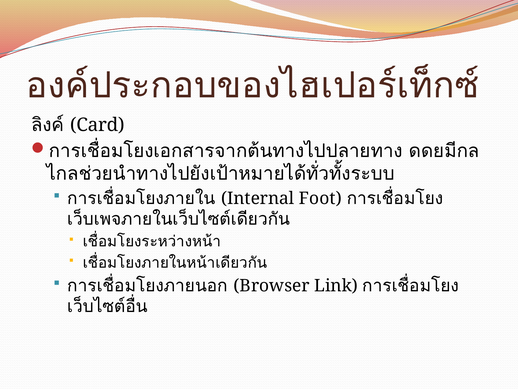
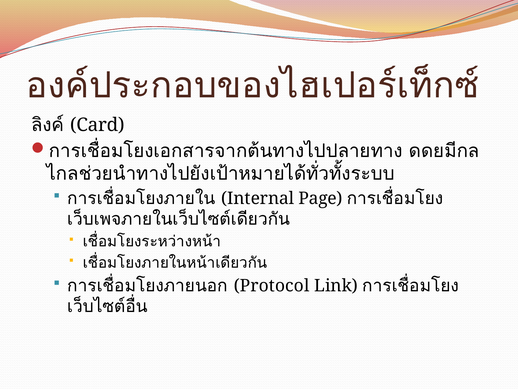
Foot: Foot -> Page (321, 198)
Browser: Browser -> Protocol (272, 285)
